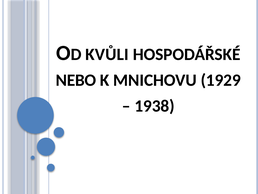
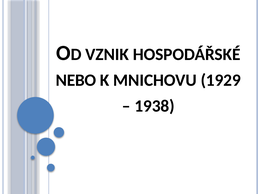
KVŮLI: KVŮLI -> VZNIK (107, 54)
